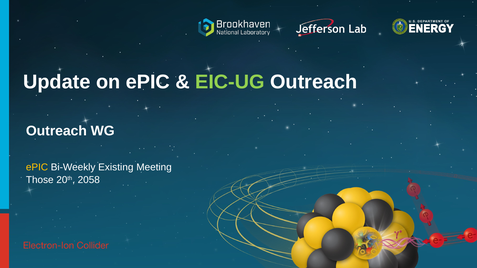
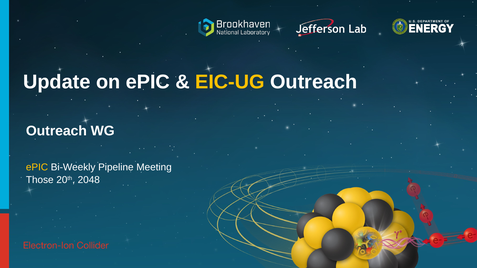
EIC-UG colour: light green -> yellow (230, 82)
Existing: Existing -> Pipeline (116, 167)
2058: 2058 -> 2048 (89, 180)
